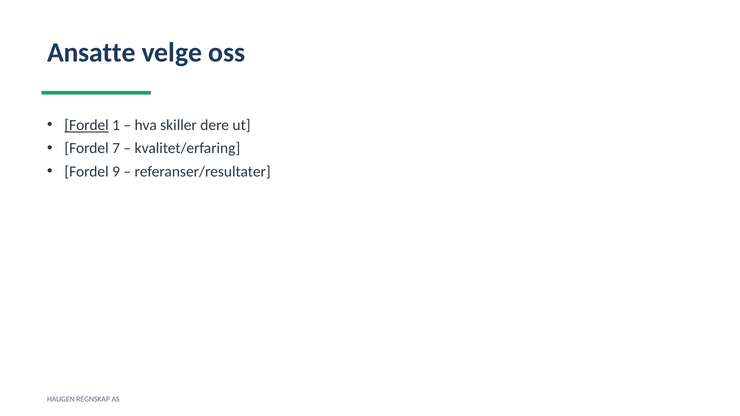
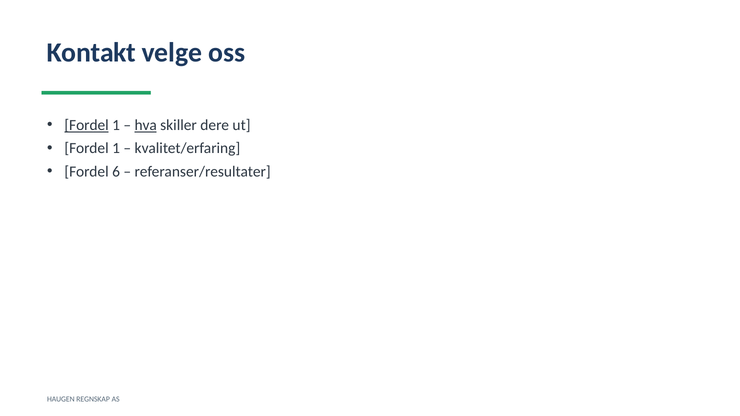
Ansatte: Ansatte -> Kontakt (91, 53)
hva underline: none -> present (146, 125)
7: 7 -> 1 (116, 148)
9: 9 -> 6 (116, 172)
